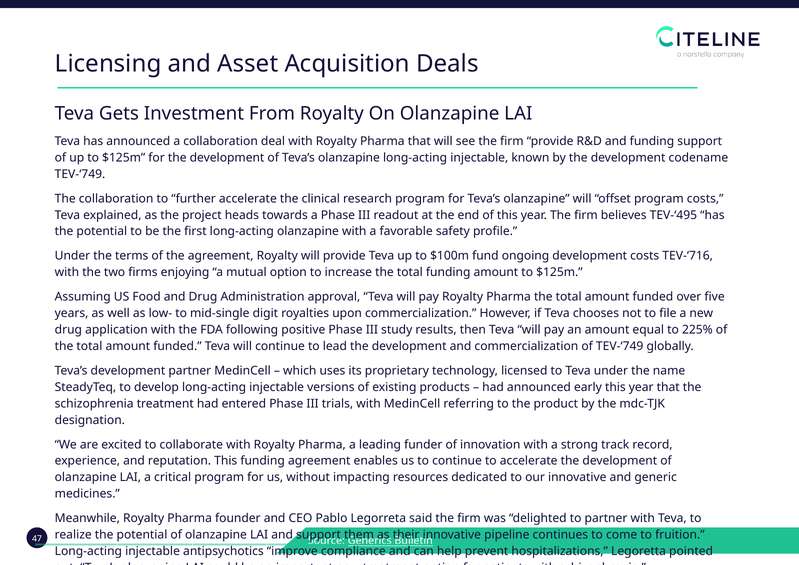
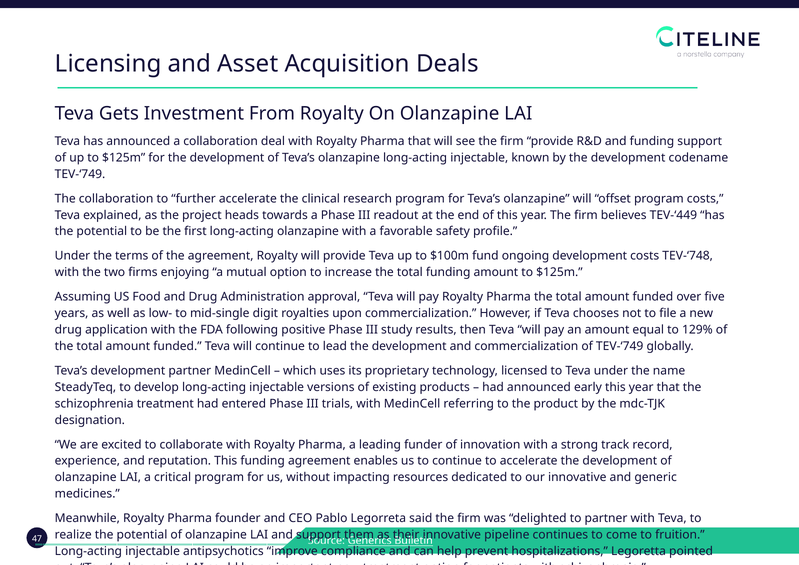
TEV-‘495: TEV-‘495 -> TEV-‘449 (673, 215)
TEV-‘716: TEV-‘716 -> TEV-‘748 (688, 256)
225%: 225% -> 129% (697, 330)
